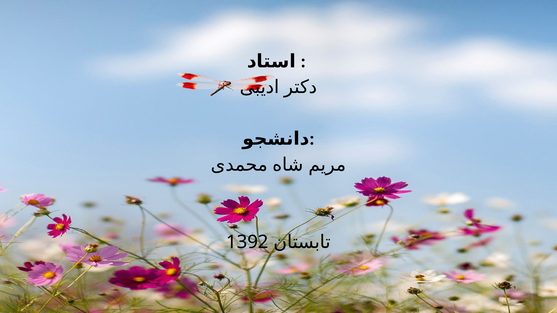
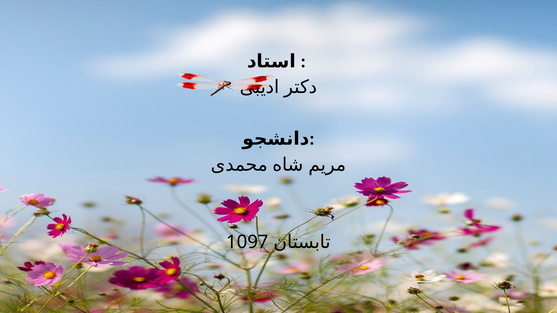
1392: 1392 -> 1097 (247, 242)
